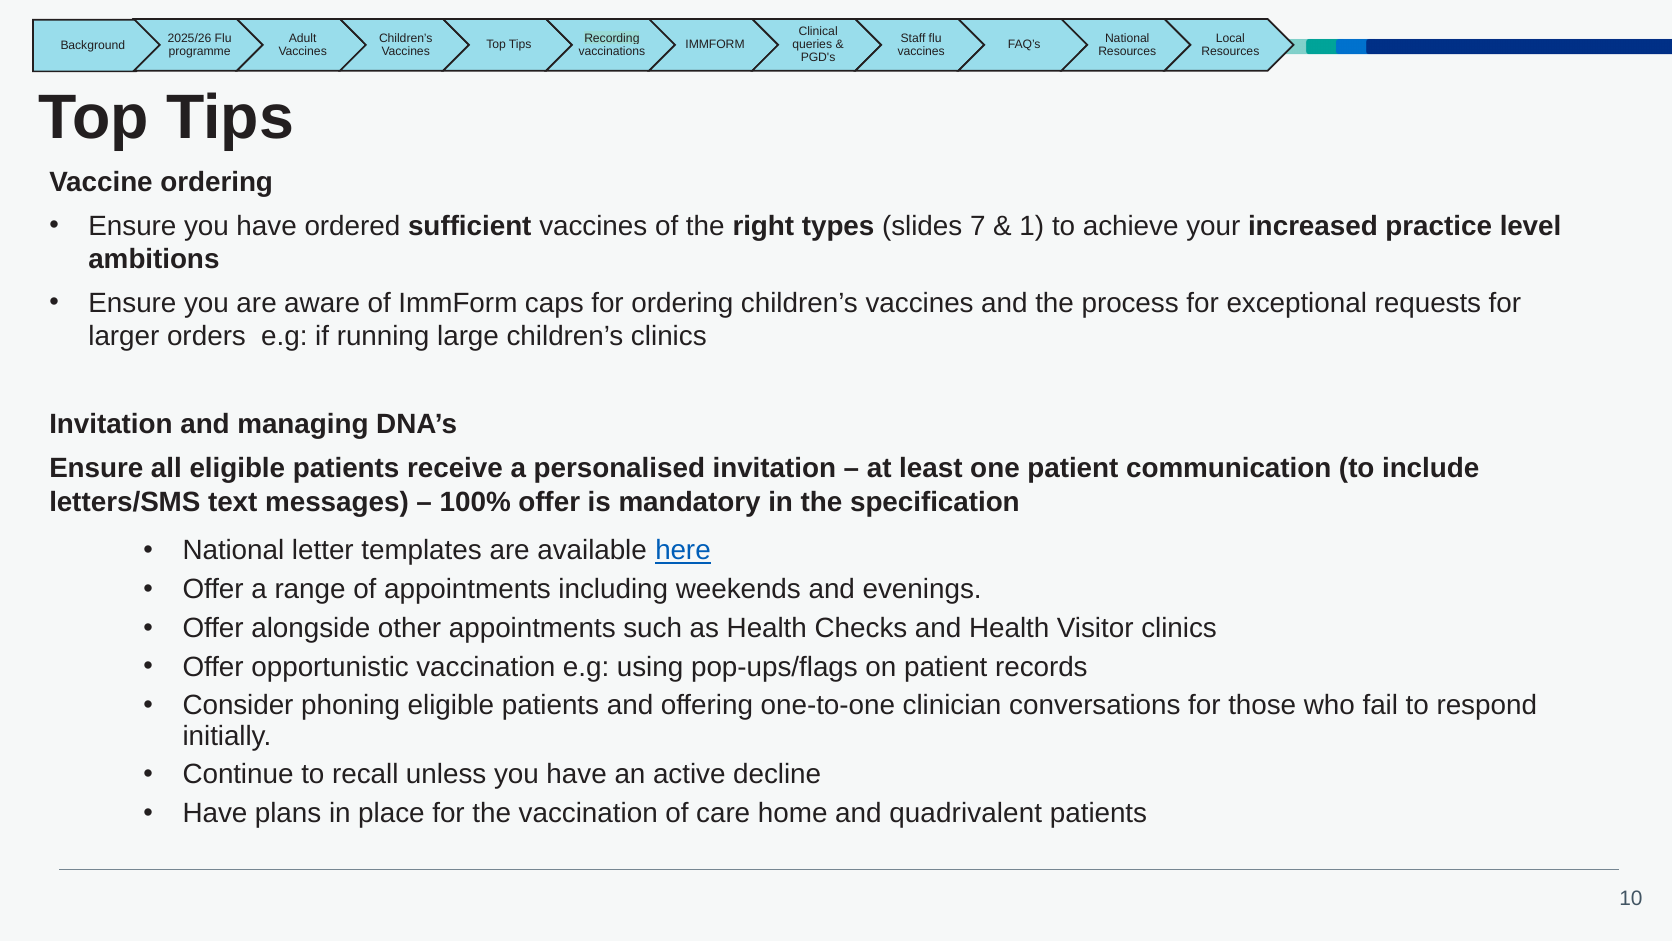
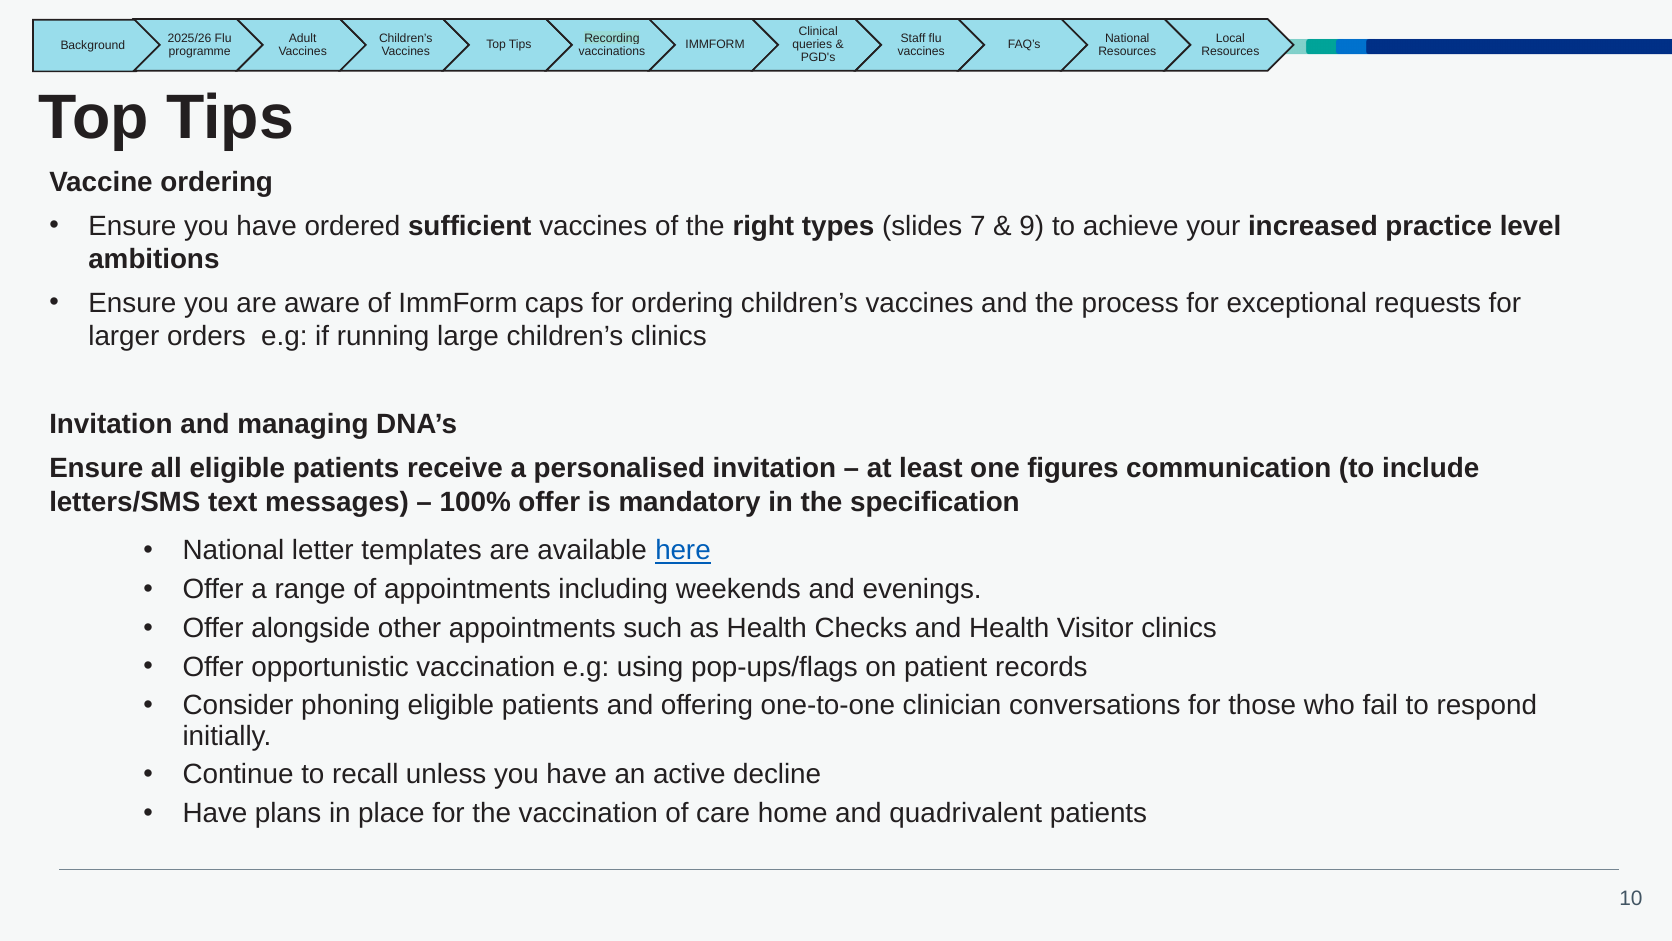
1: 1 -> 9 (1032, 226)
one patient: patient -> figures (1073, 468)
